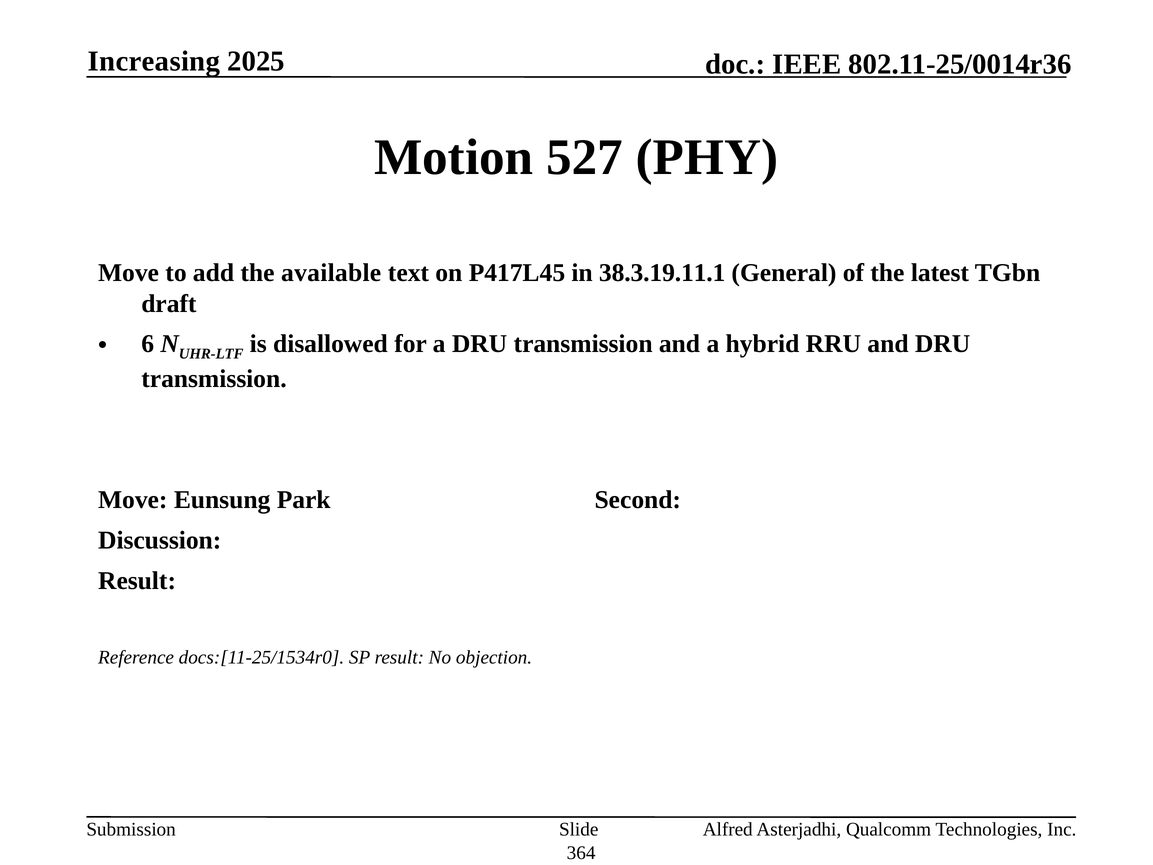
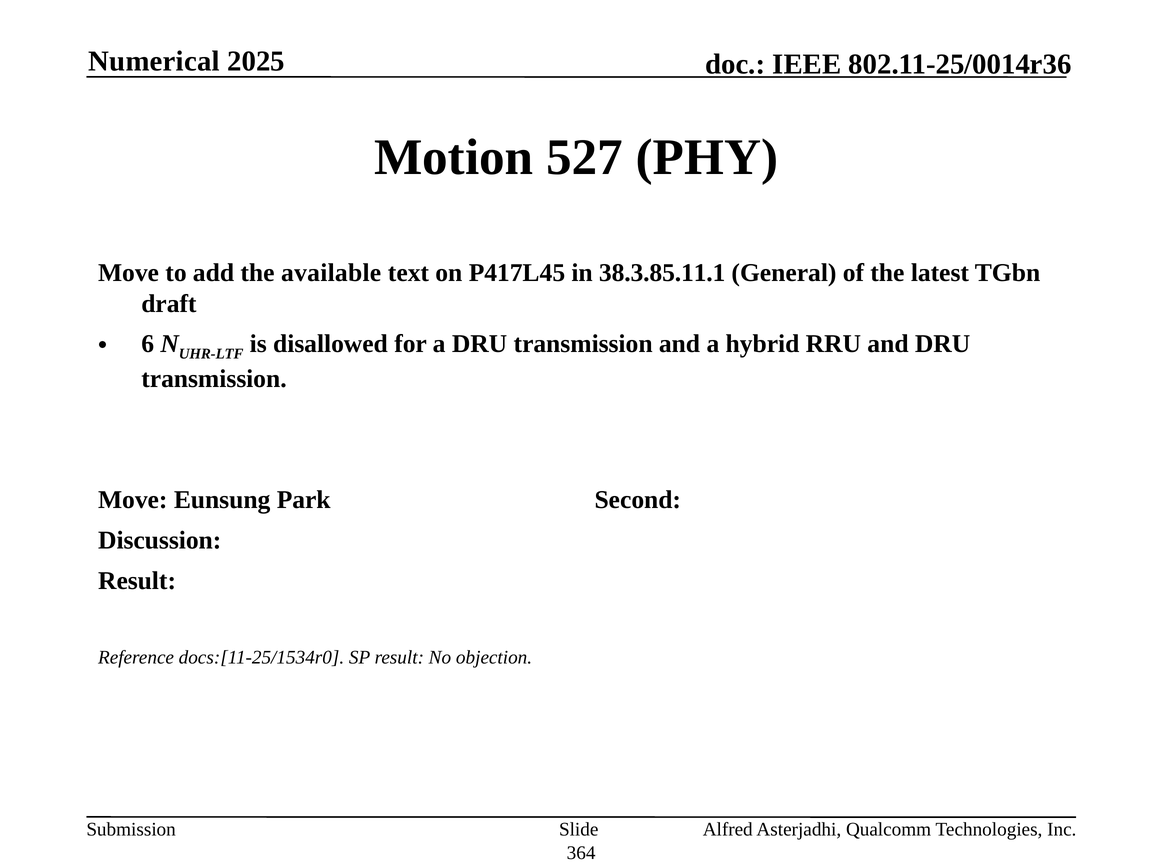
Increasing: Increasing -> Numerical (154, 61)
38.3.19.11.1: 38.3.19.11.1 -> 38.3.85.11.1 (662, 273)
